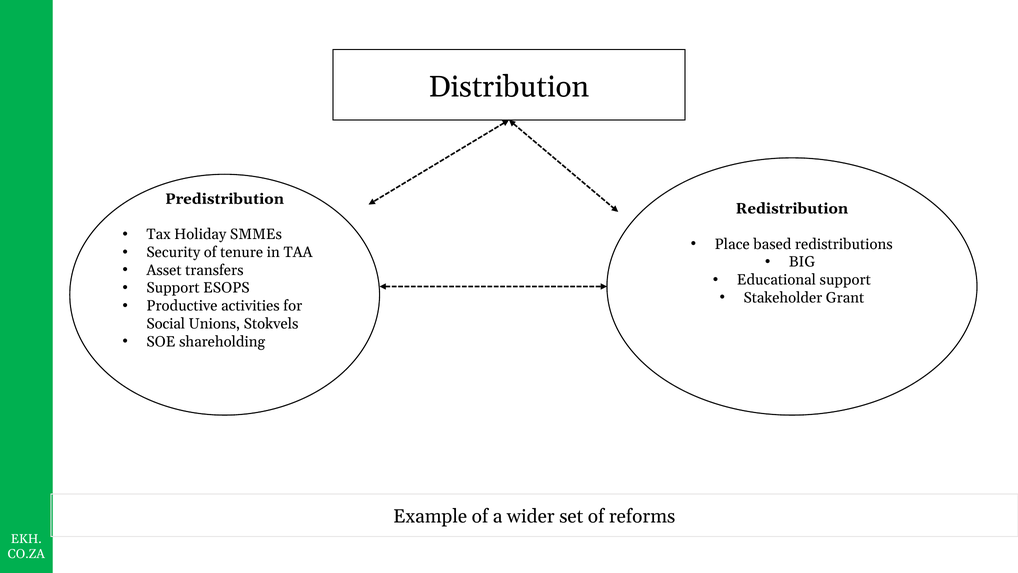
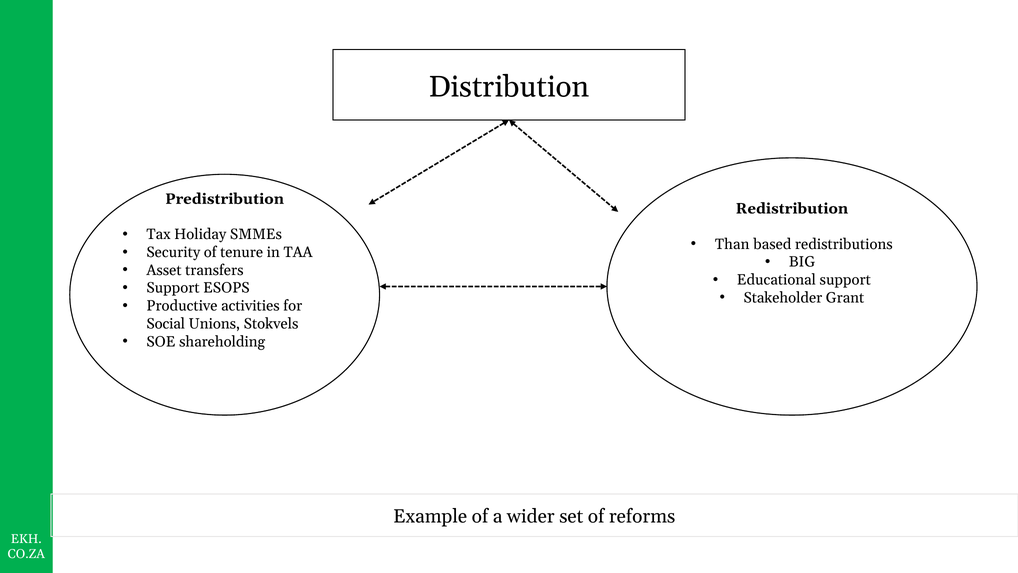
Place: Place -> Than (732, 244)
